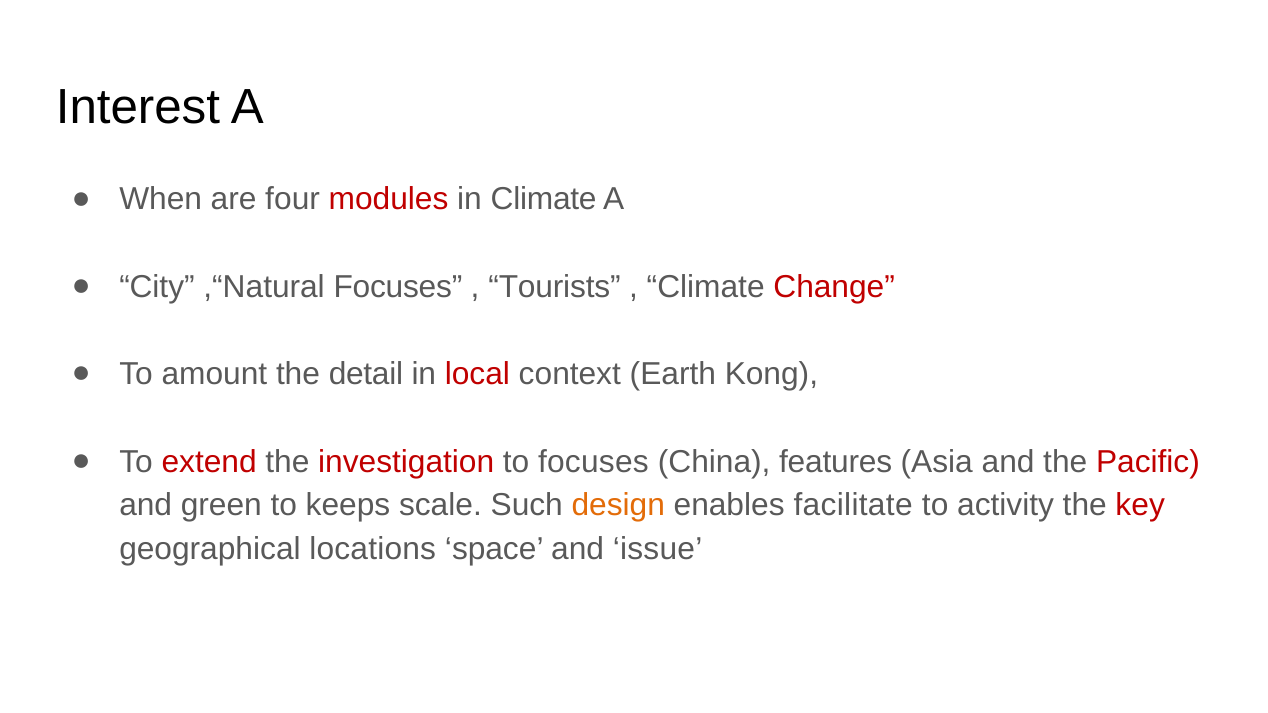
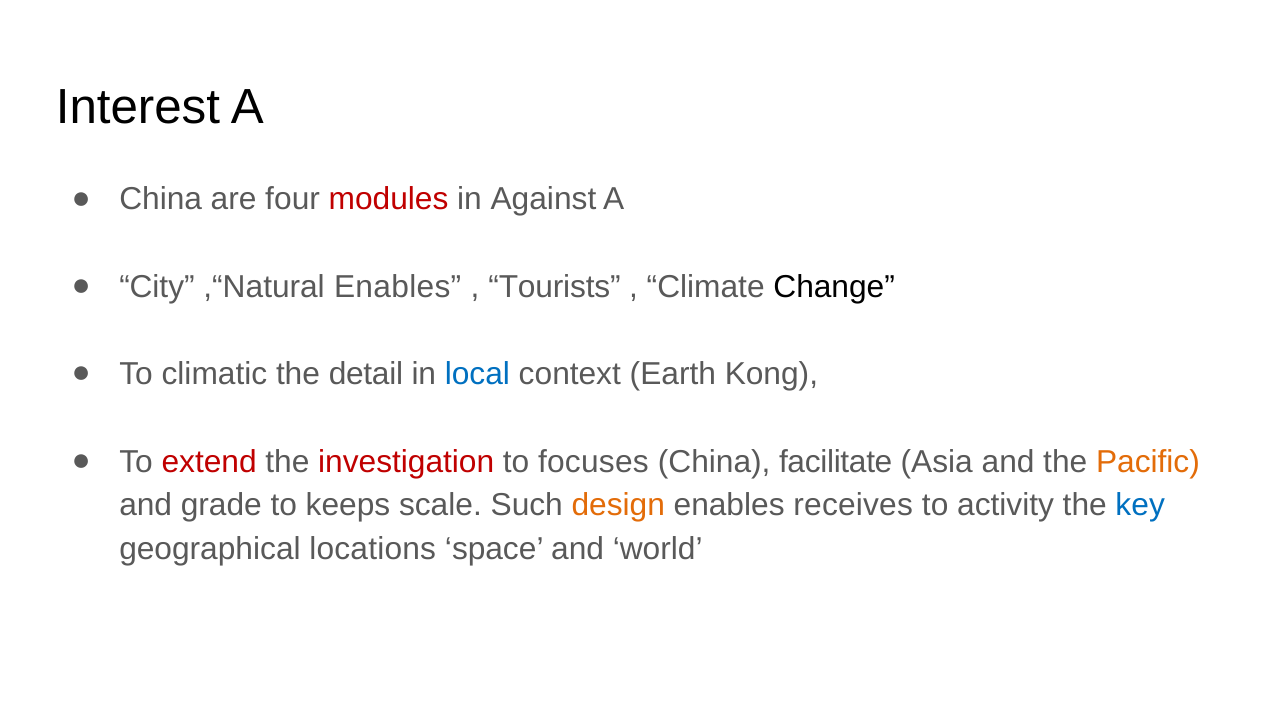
When: When -> China (161, 199)
in Climate: Climate -> Against (543, 199)
,“Natural Focuses: Focuses -> Enables (398, 287)
Change colour: red -> black (834, 287)
amount: amount -> climatic (214, 374)
local colour: red -> blue (477, 374)
features: features -> facilitate (836, 462)
Pacific colour: red -> orange (1148, 462)
green: green -> grade (221, 506)
facilitate: facilitate -> receives (853, 506)
key colour: red -> blue (1140, 506)
issue: issue -> world (658, 549)
